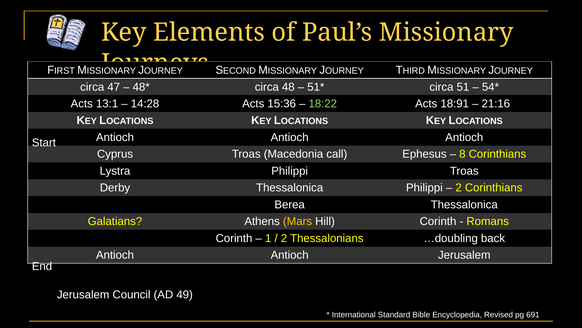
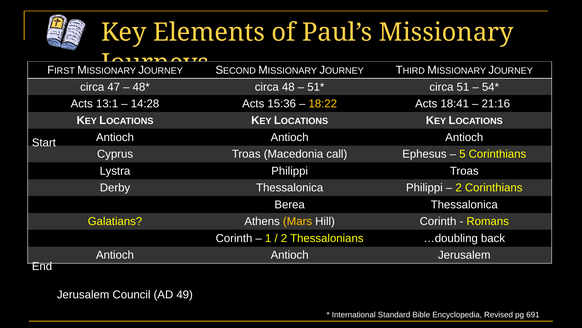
18:22 colour: light green -> yellow (323, 104)
18:91: 18:91 -> 18:41 (455, 104)
8: 8 -> 5 (462, 154)
